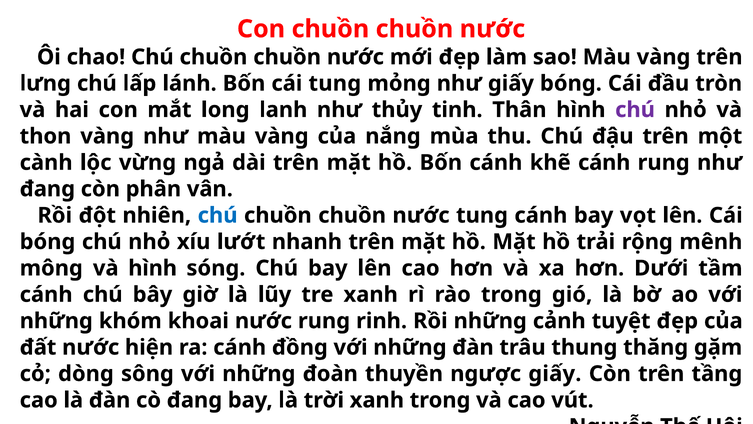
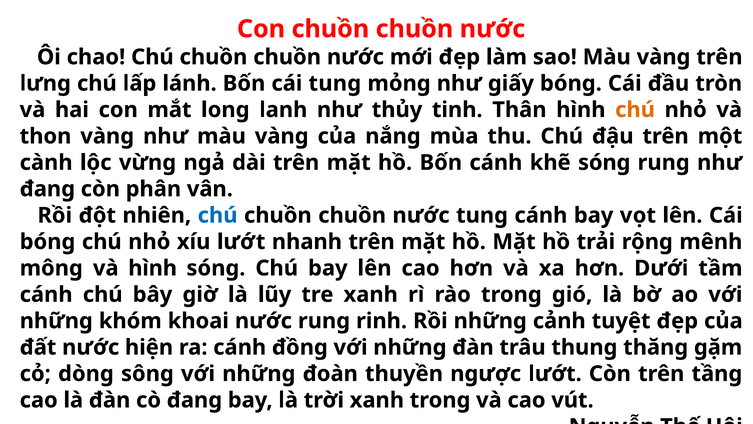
chú colour: purple -> orange (635, 110)
khẽ cánh: cánh -> sóng (604, 162)
ngược giấy: giấy -> lướt (555, 373)
